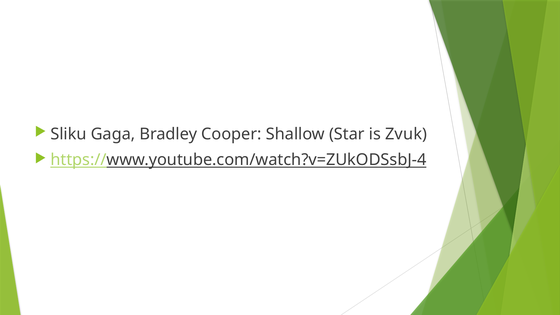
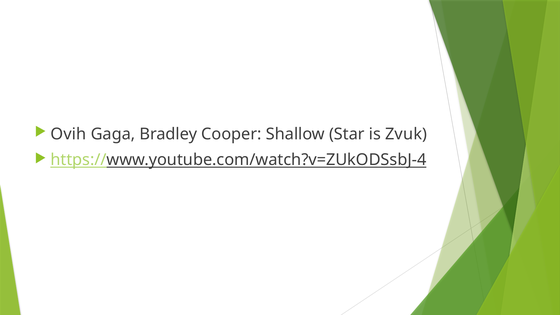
Sliku: Sliku -> Ovih (68, 134)
